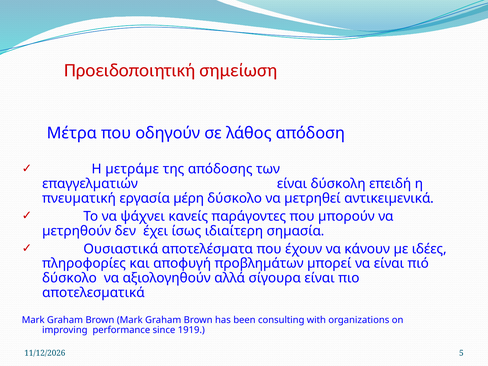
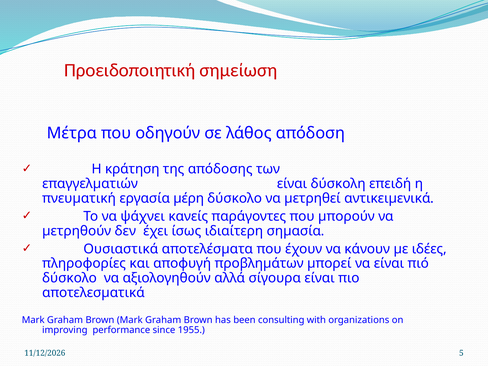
µετράµε: µετράµε -> κράτηση (132, 169)
1919: 1919 -> 1955 (191, 330)
